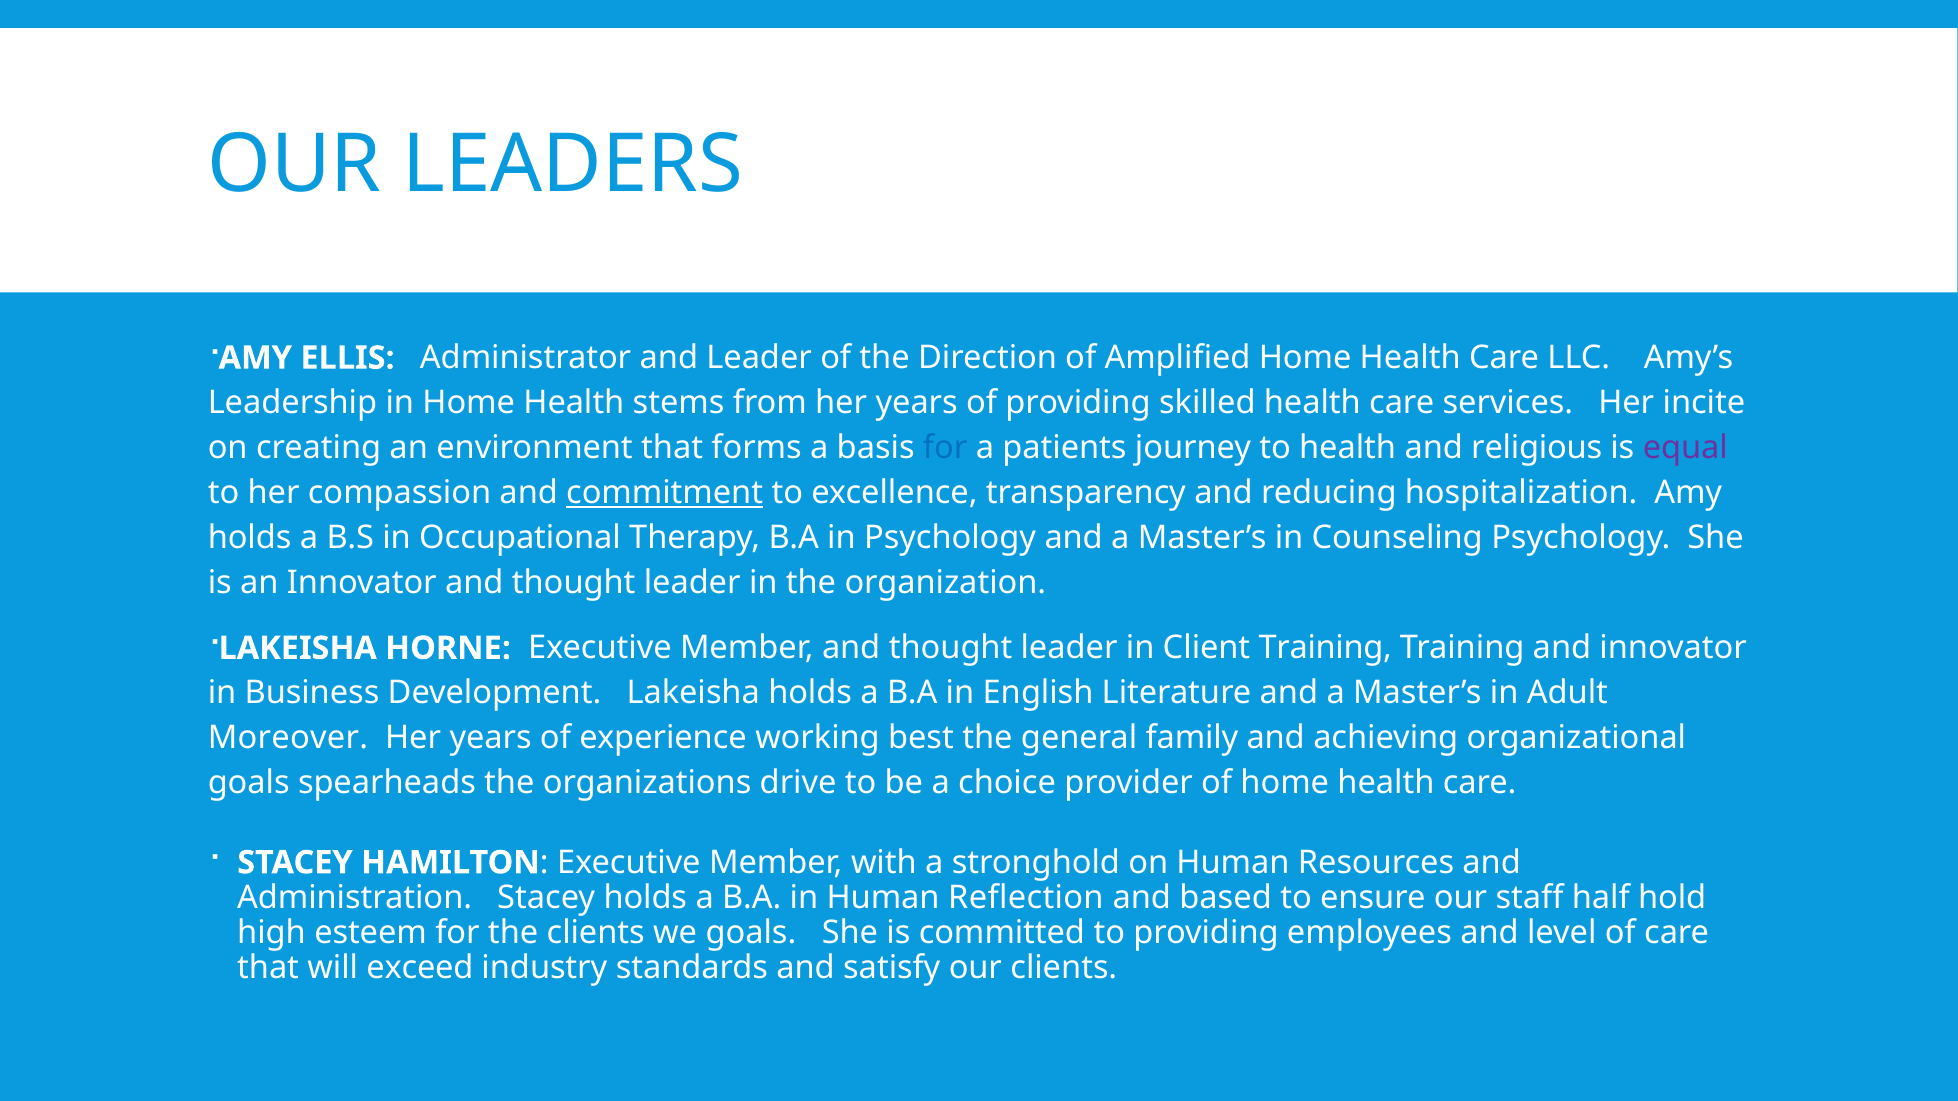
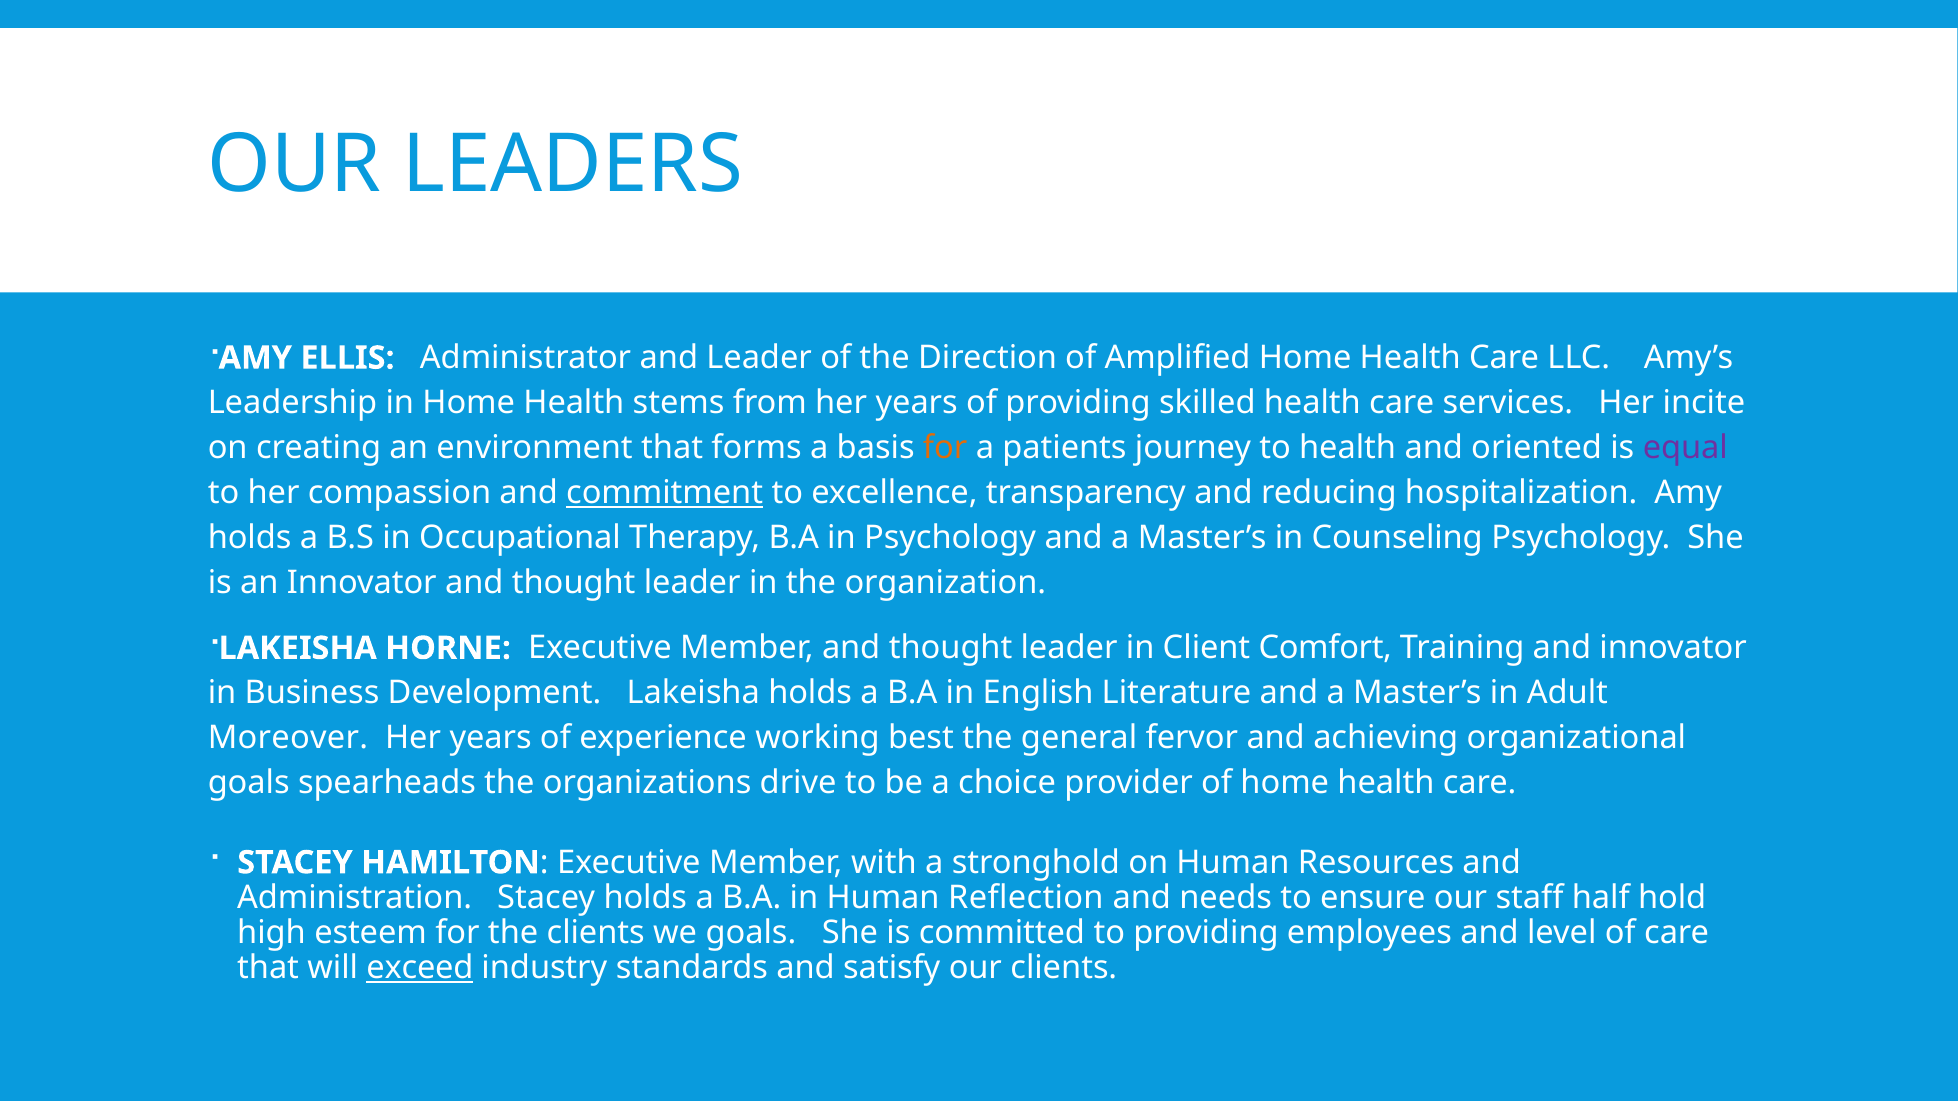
for colour: blue -> orange (945, 448)
religious: religious -> oriented (1537, 448)
Client Training: Training -> Comfort (1325, 648)
family: family -> fervor (1192, 738)
based: based -> needs (1226, 898)
exceed underline: none -> present (420, 968)
